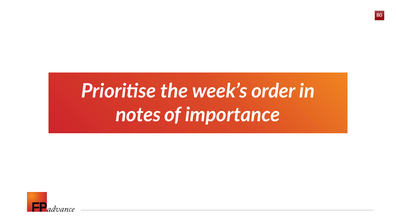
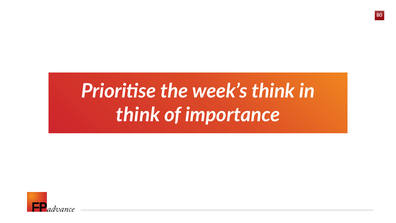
week’s order: order -> think (273, 91)
notes: notes -> think (138, 115)
